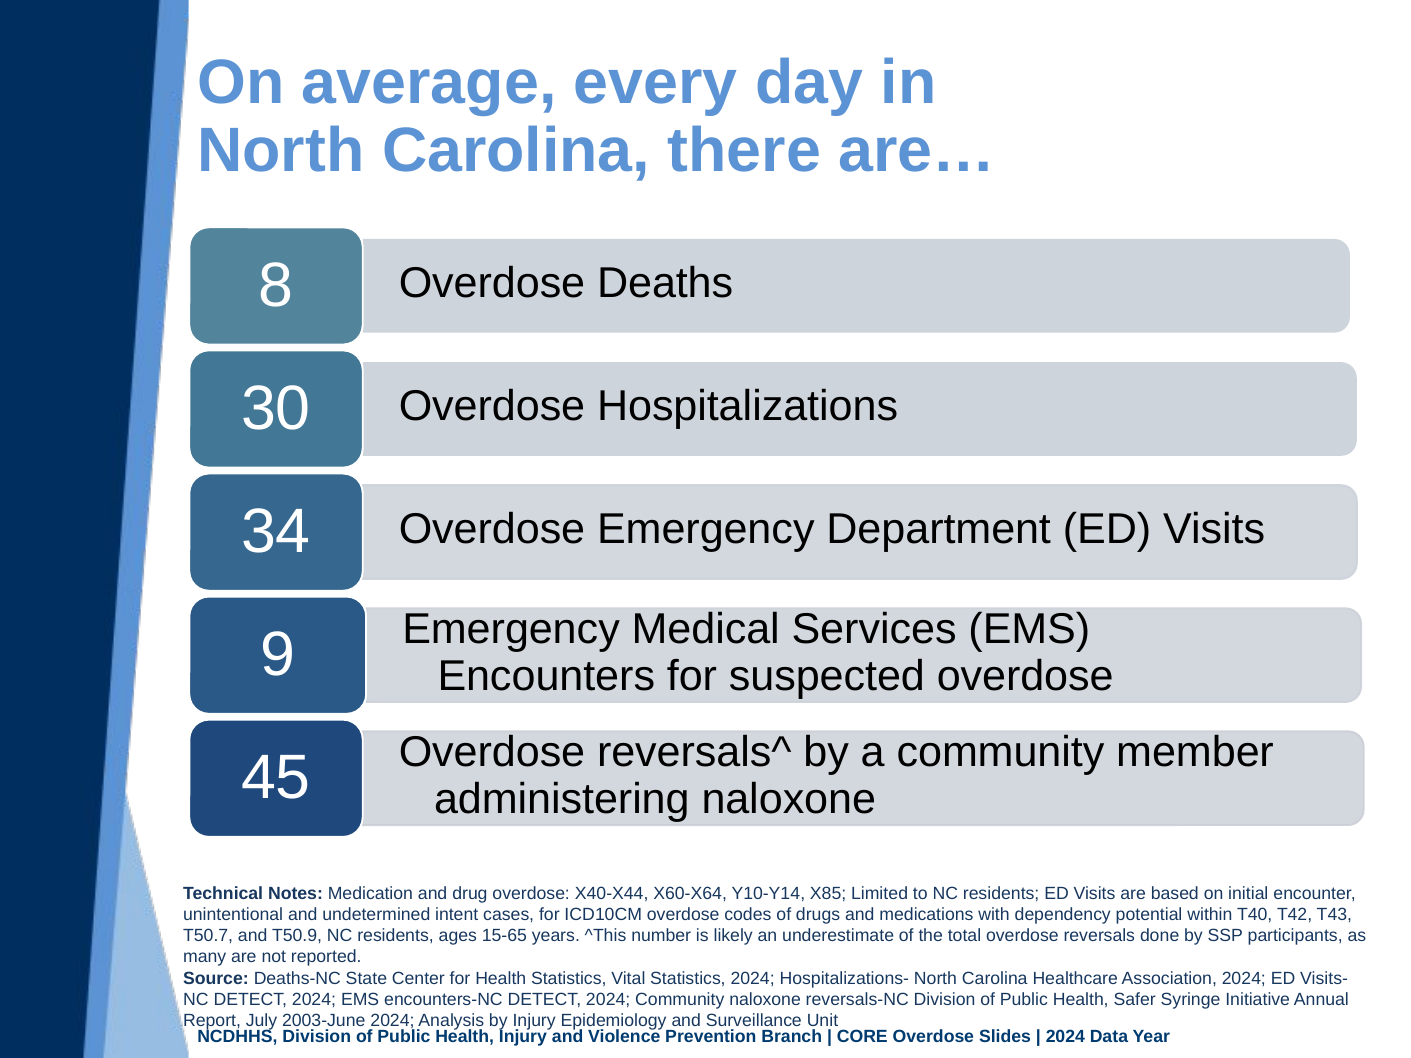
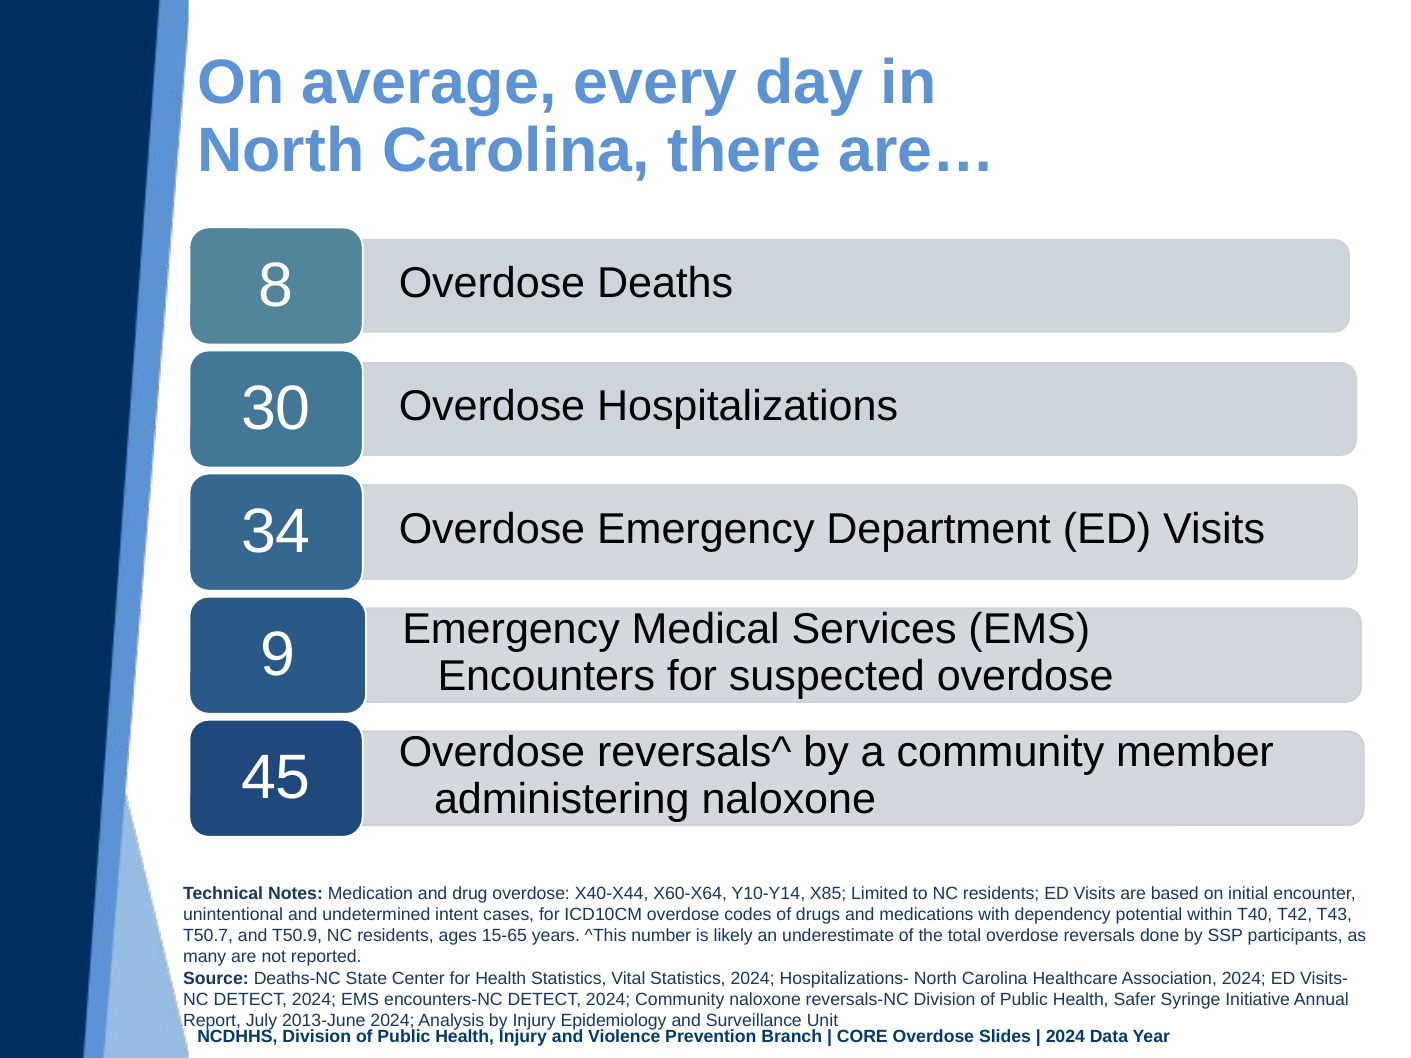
2003-June: 2003-June -> 2013-June (324, 1021)
